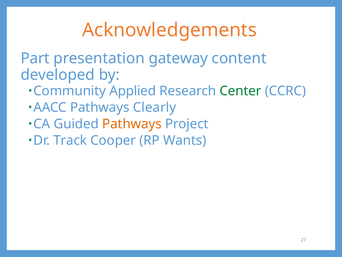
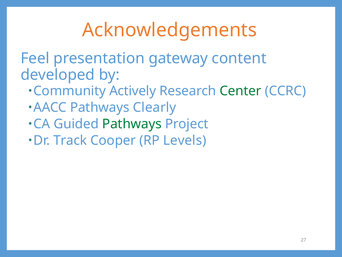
Part: Part -> Feel (35, 58)
Applied: Applied -> Actively (133, 91)
Pathways colour: orange -> green (132, 124)
Wants: Wants -> Levels (185, 140)
